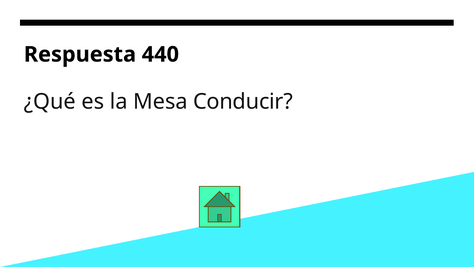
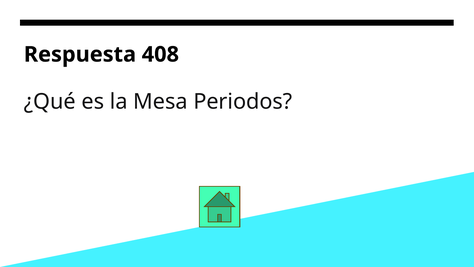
440: 440 -> 408 (160, 54)
Conducir: Conducir -> Periodos (243, 102)
